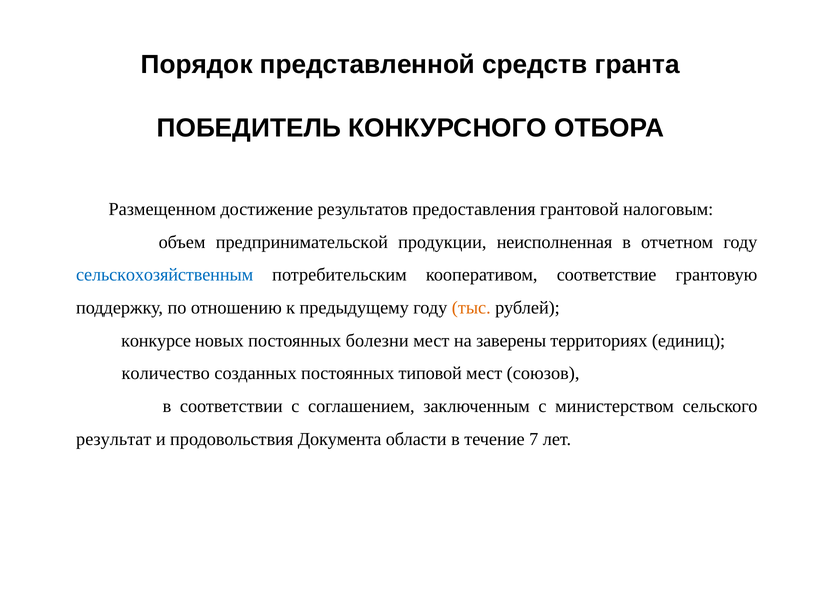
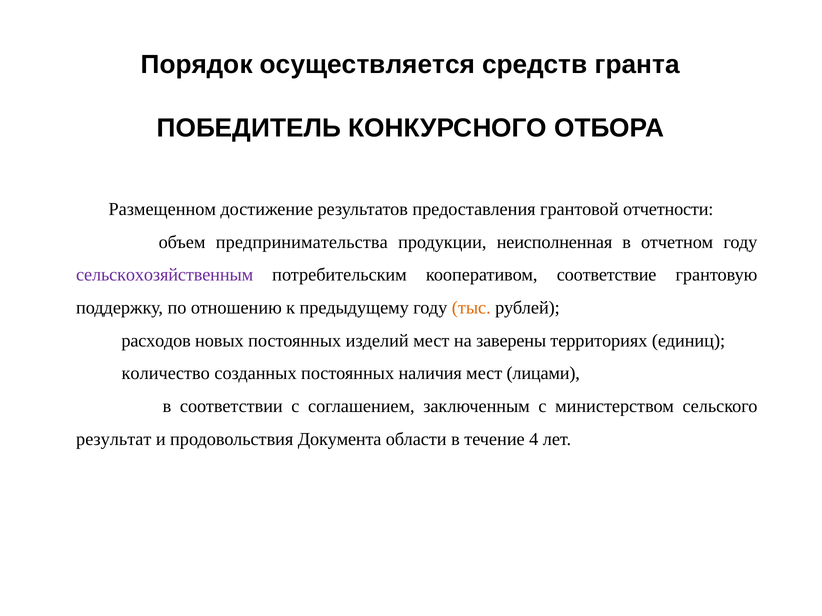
представленной: представленной -> осуществляется (367, 65)
налоговым: налоговым -> отчетности (668, 209)
предпринимательской: предпринимательской -> предпринимательства (302, 242)
сельскохозяйственным colour: blue -> purple (165, 275)
конкурсе: конкурсе -> расходов (156, 341)
болезни: болезни -> изделий (377, 341)
типовой: типовой -> наличия (430, 374)
союзов: союзов -> лицами (543, 374)
7: 7 -> 4 (534, 439)
